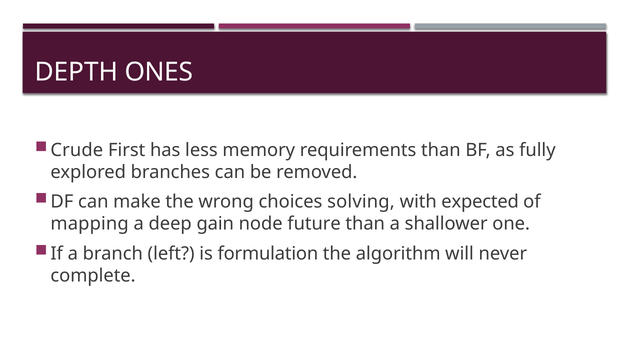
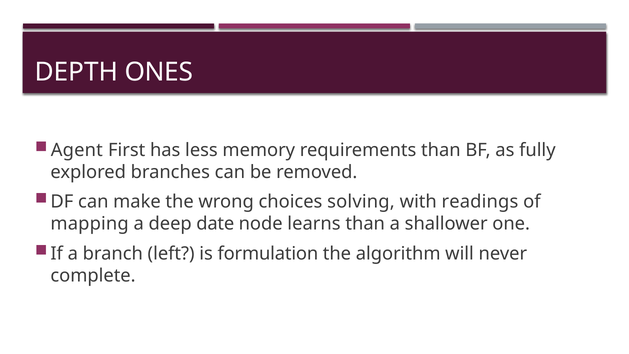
Crude: Crude -> Agent (77, 150)
expected: expected -> readings (480, 202)
gain: gain -> date (215, 224)
future: future -> learns (314, 224)
